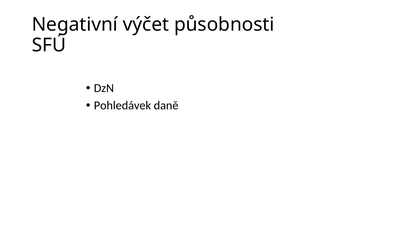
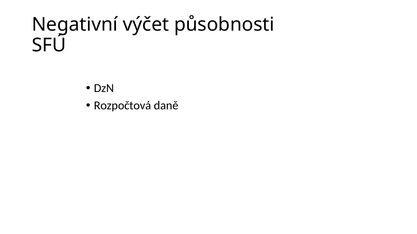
Pohledávek: Pohledávek -> Rozpočtová (122, 106)
